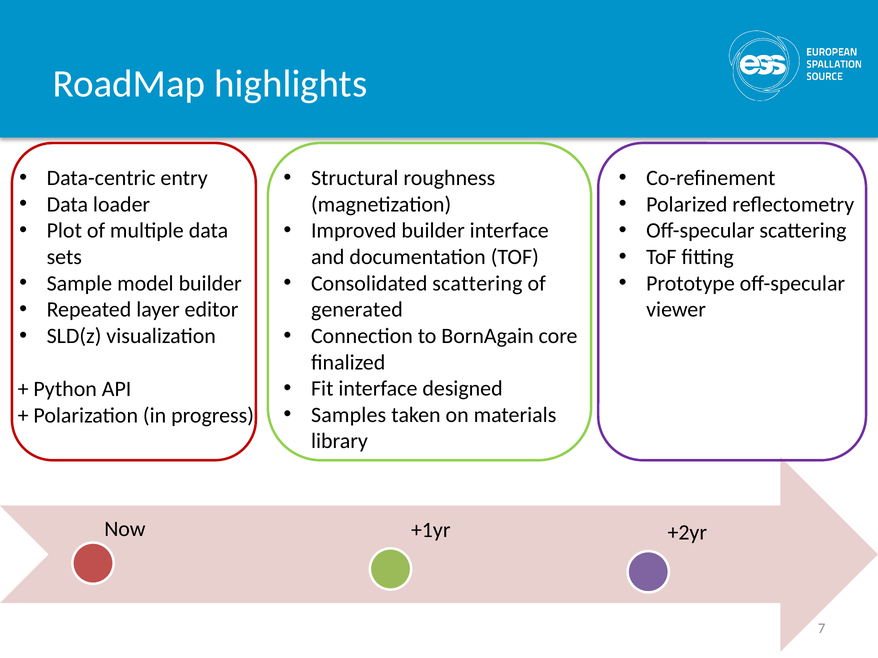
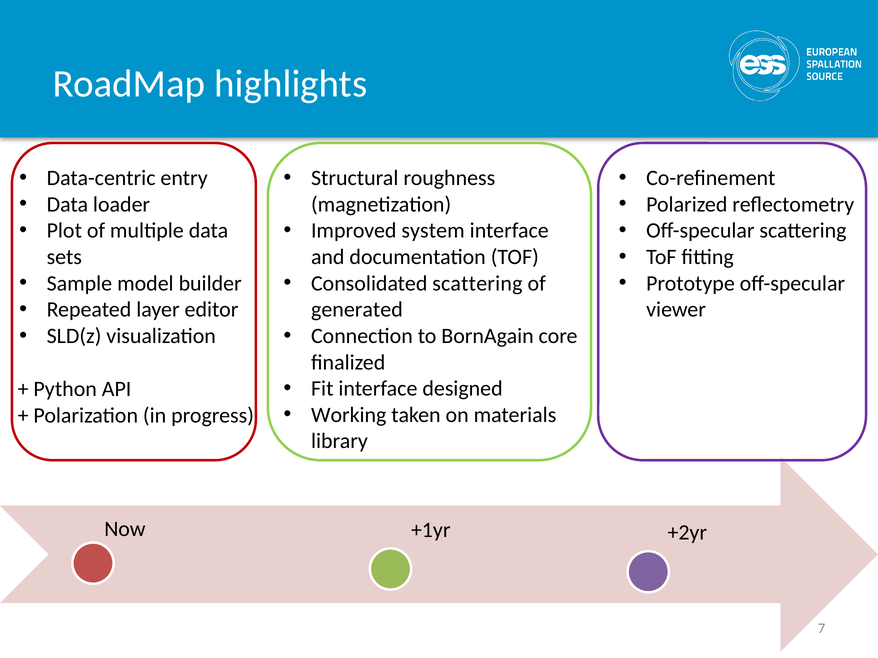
Improved builder: builder -> system (433, 231)
Samples: Samples -> Working (349, 415)
